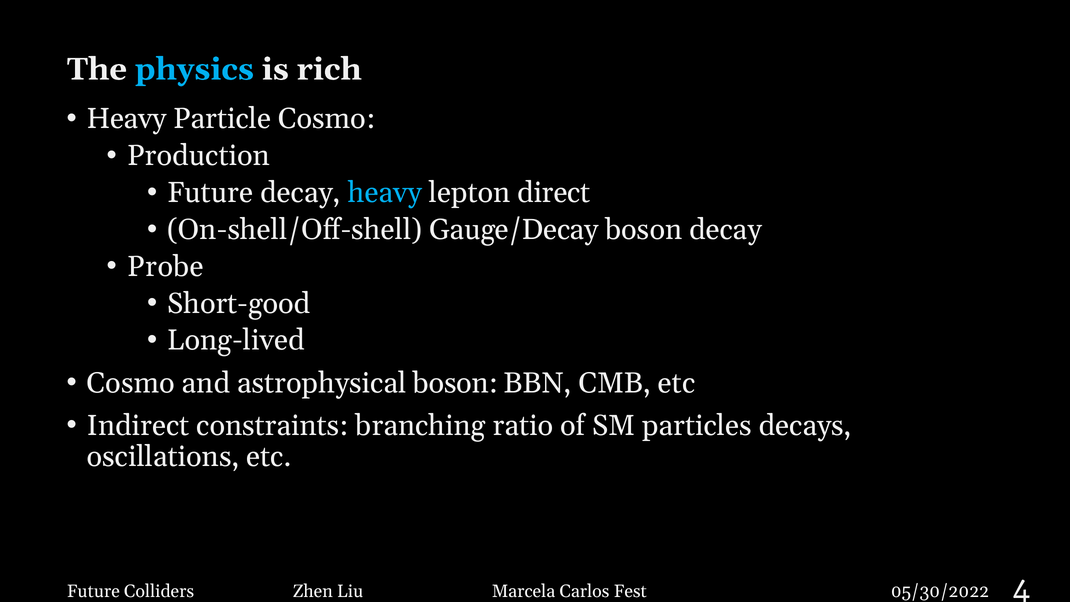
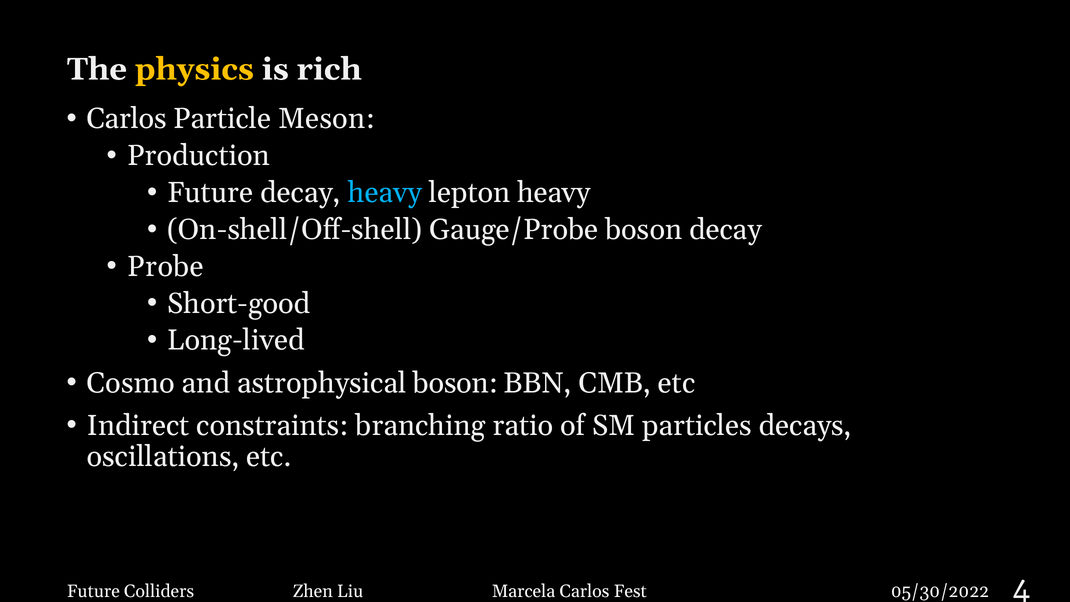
physics colour: light blue -> yellow (194, 69)
Heavy: Heavy -> Carlos (127, 119)
Particle Cosmo: Cosmo -> Meson (327, 119)
lepton direct: direct -> heavy (554, 193)
Gauge/Decay: Gauge/Decay -> Gauge/Probe (514, 230)
